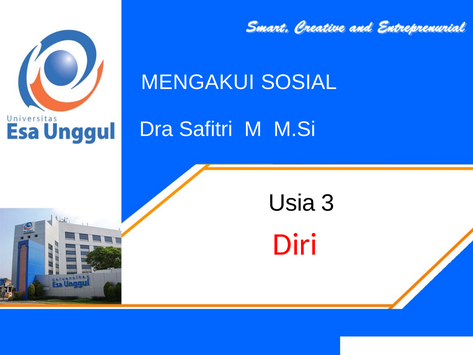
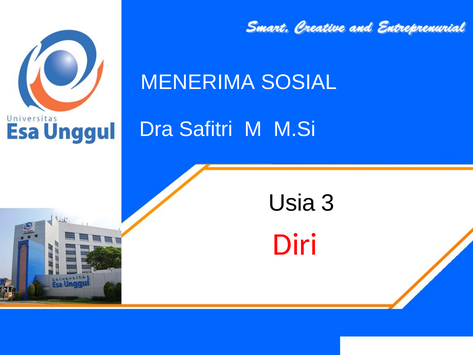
MENGAKUI: MENGAKUI -> MENERIMA (198, 82)
